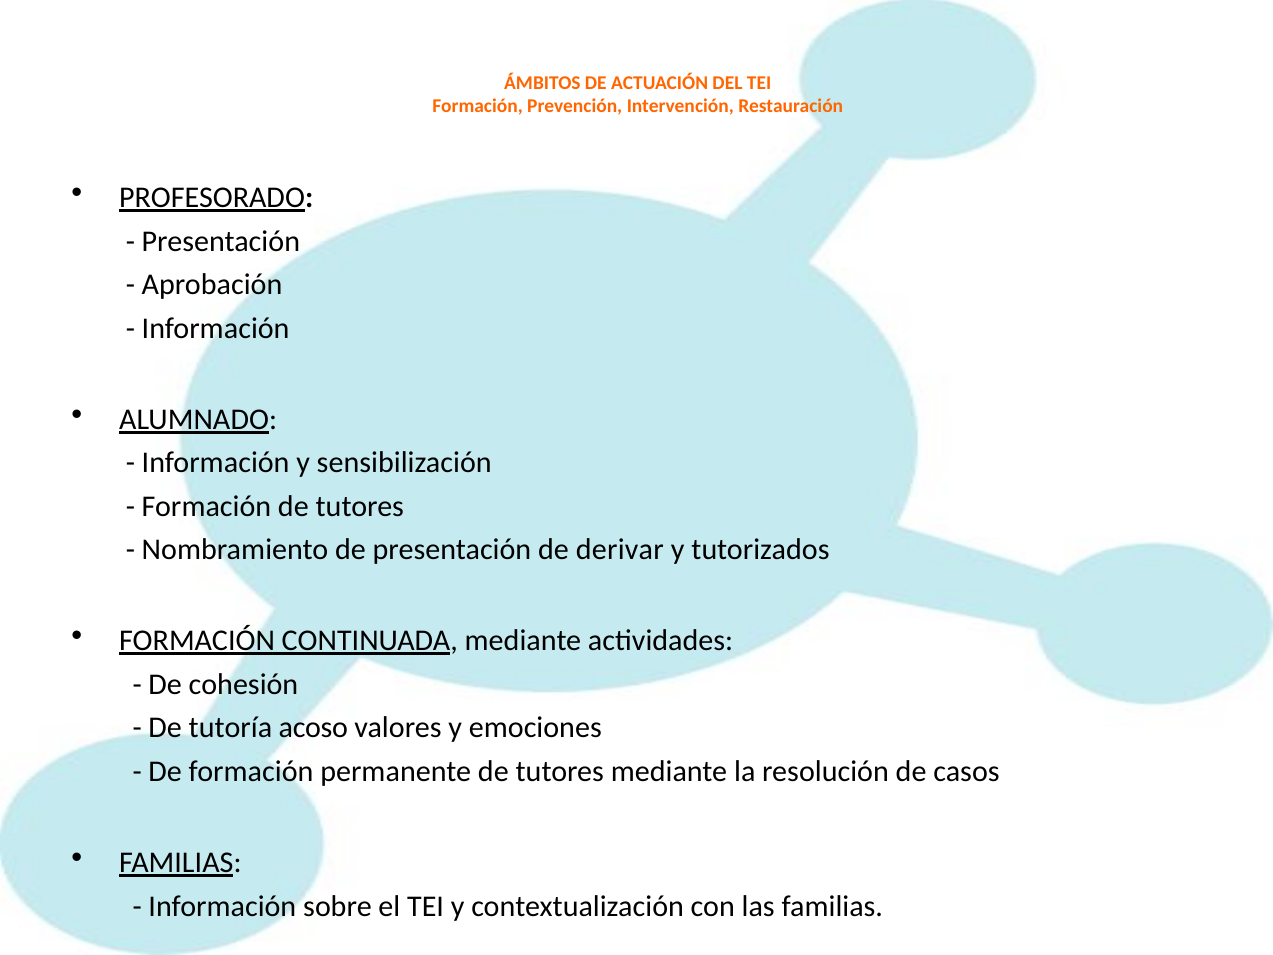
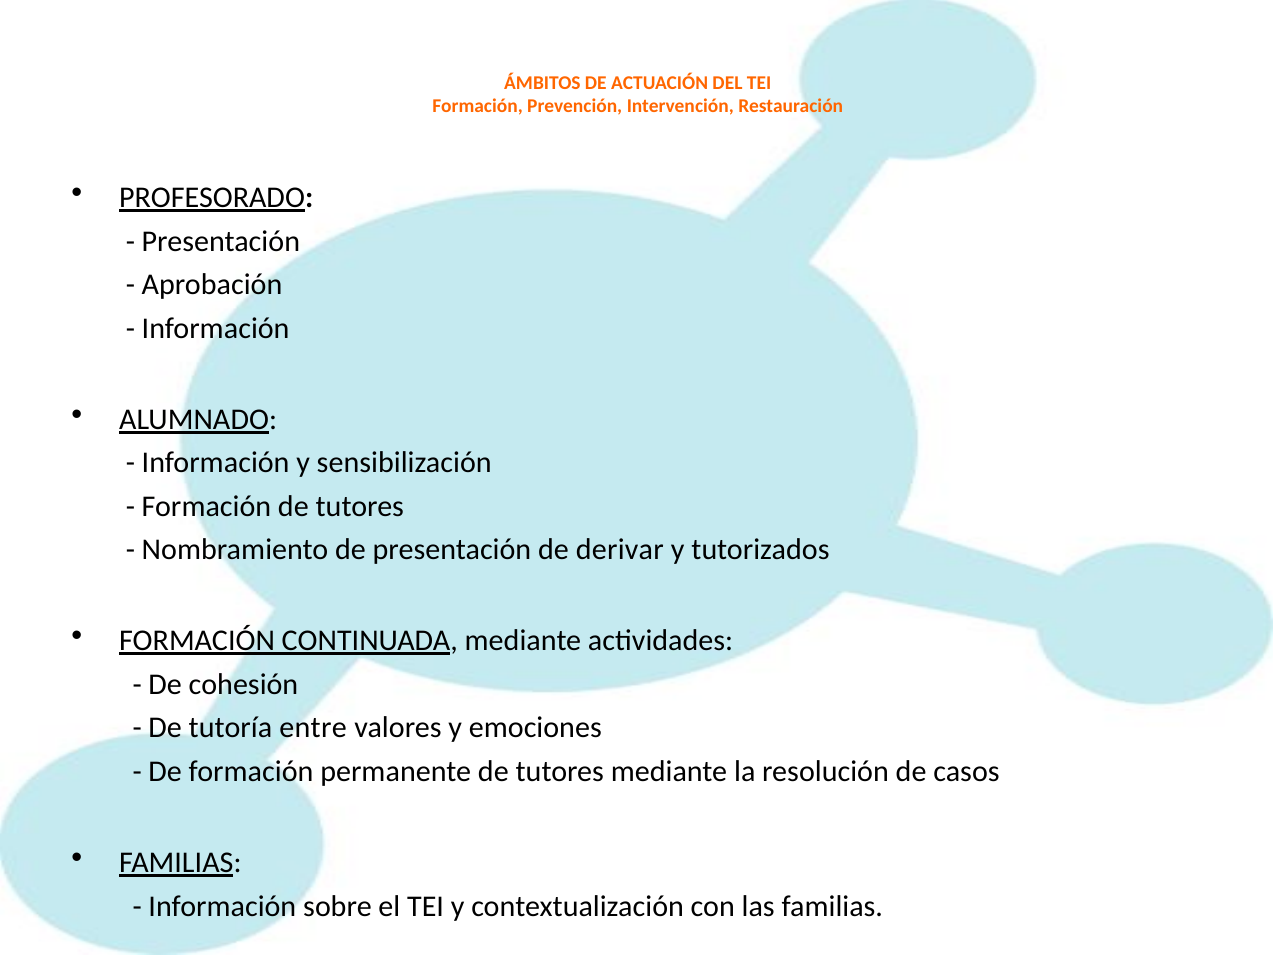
acoso: acoso -> entre (313, 728)
